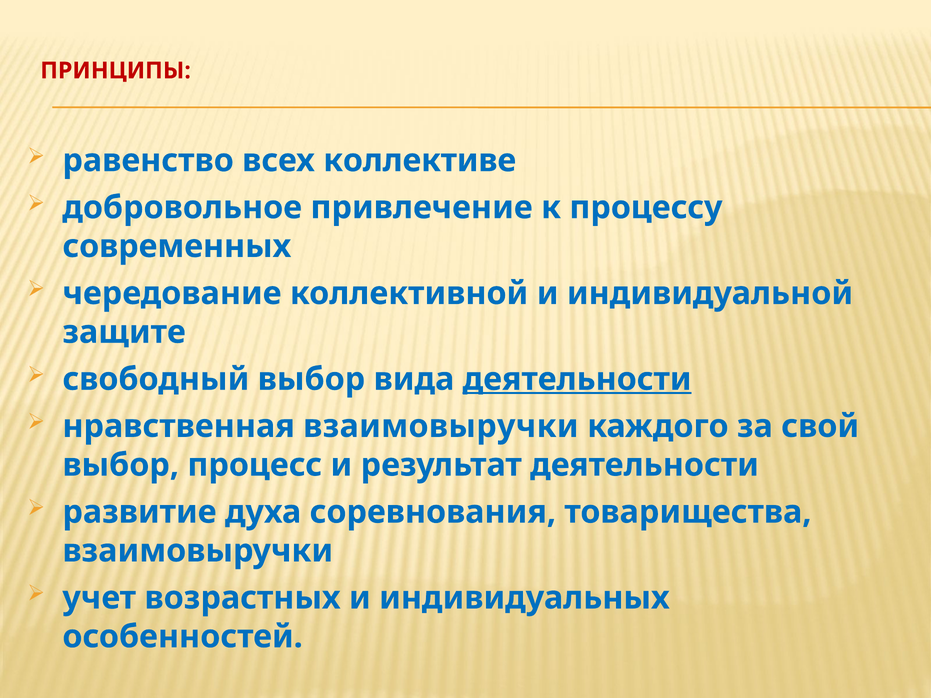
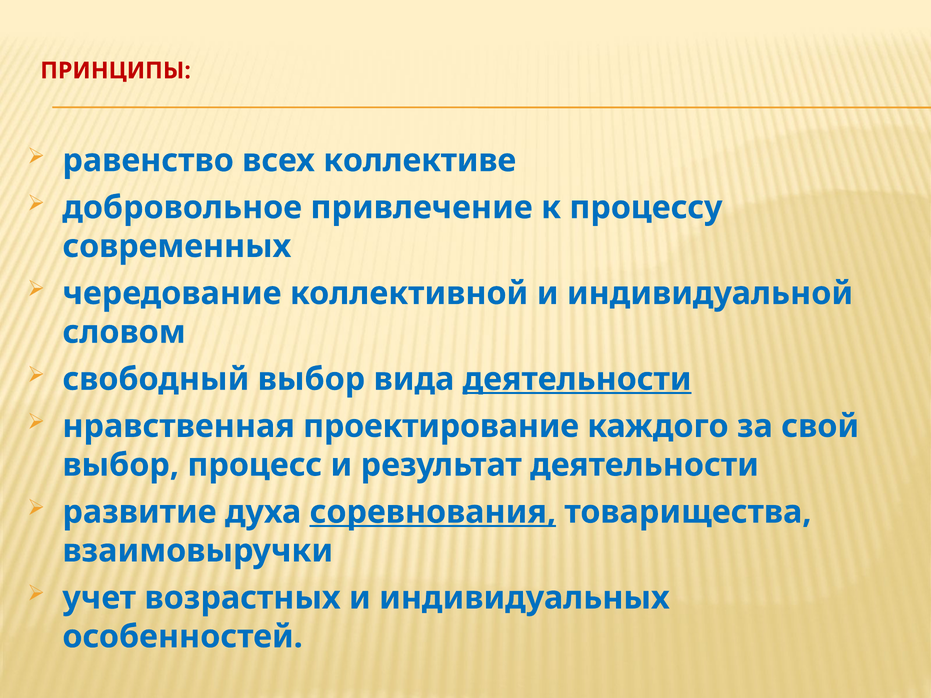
защите: защите -> словом (124, 332)
нравственная взаимовыручки: взаимовыручки -> проектирование (441, 426)
соревнования underline: none -> present (433, 512)
